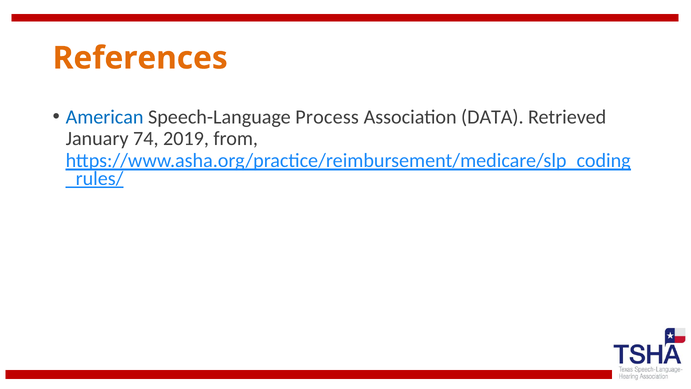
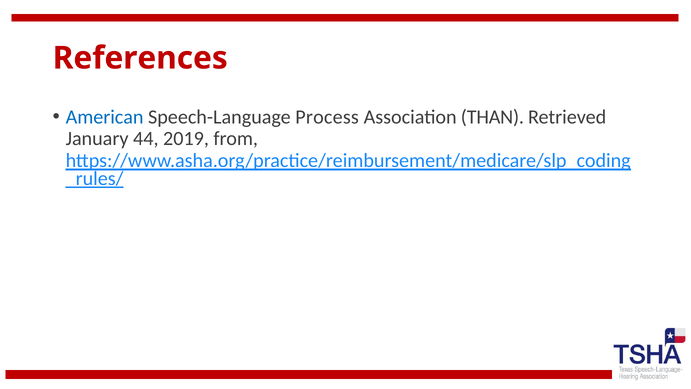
References colour: orange -> red (140, 58)
DATA: DATA -> THAN (492, 117)
74: 74 -> 44 (146, 139)
